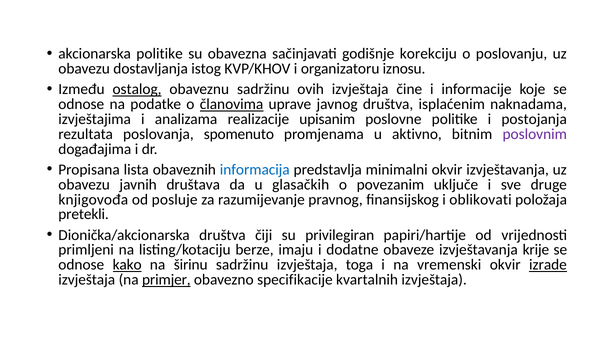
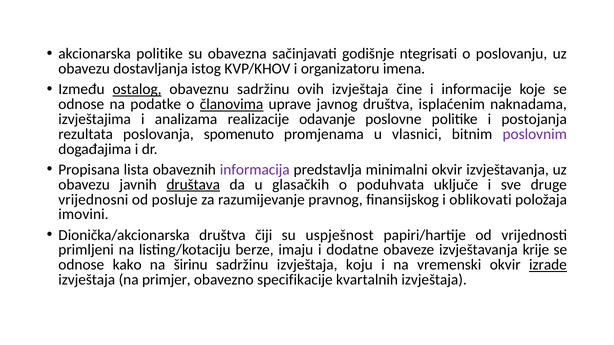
korekciju: korekciju -> ntegrisati (428, 54)
iznosu: iznosu -> imena (404, 69)
upisanim: upisanim -> odavanje (327, 119)
aktivno: aktivno -> vlasnici (417, 134)
informacija colour: blue -> purple (255, 170)
društava underline: none -> present (193, 185)
povezanim: povezanim -> poduhvata (390, 185)
knjigovođa: knjigovođa -> vrijednosni (93, 200)
pretekli: pretekli -> imovini (83, 215)
privilegiran: privilegiran -> uspješnost (340, 235)
kako underline: present -> none (127, 265)
toga: toga -> koju (359, 265)
primjer underline: present -> none (166, 280)
